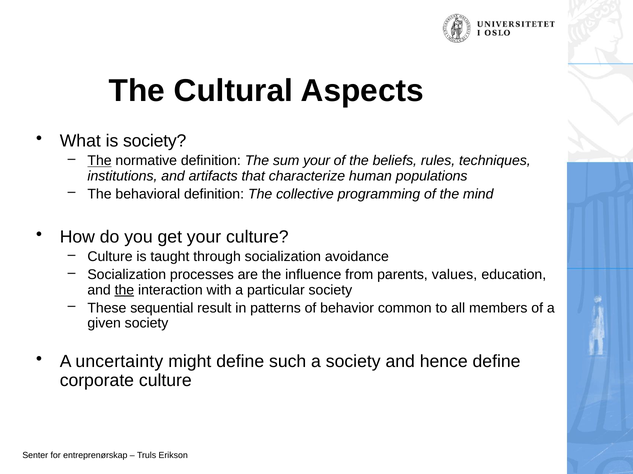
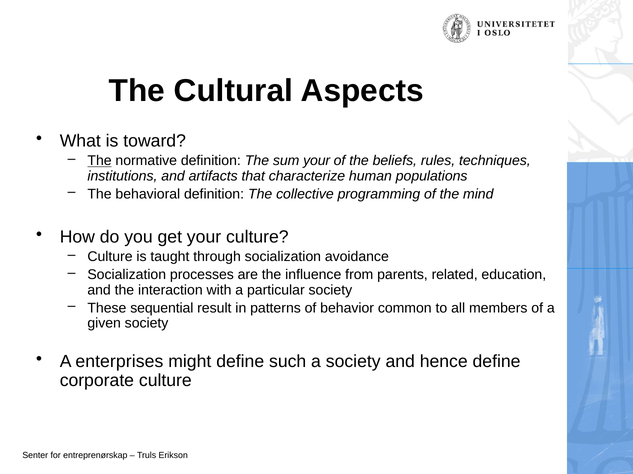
is society: society -> toward (155, 141)
values: values -> related (455, 275)
the underline: present -> none (124, 290)
uncertainty: uncertainty -> enterprises (119, 362)
